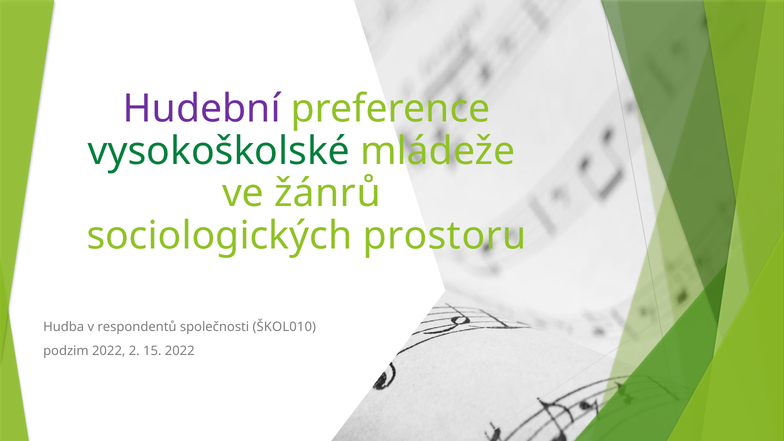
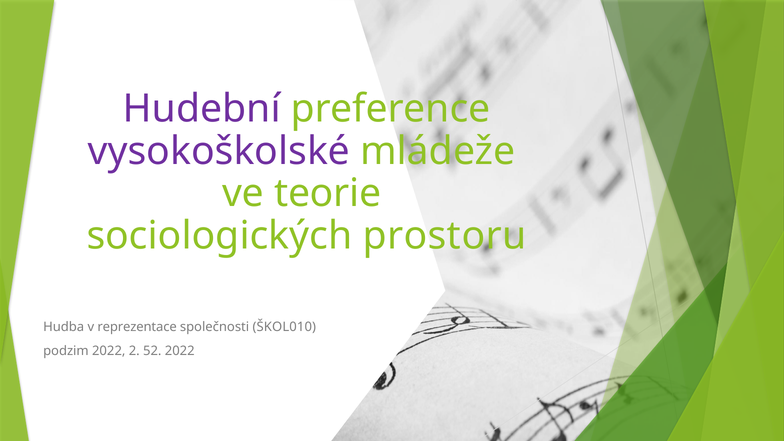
vysokoškolské colour: green -> purple (219, 151)
žánrů: žánrů -> teorie (328, 194)
respondentů: respondentů -> reprezentace (137, 327)
15: 15 -> 52 (152, 351)
